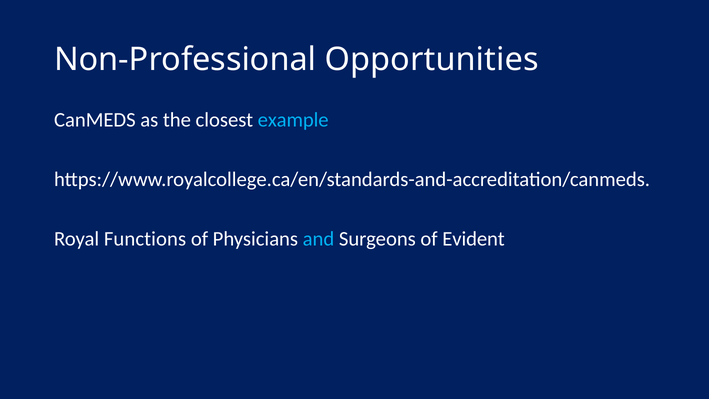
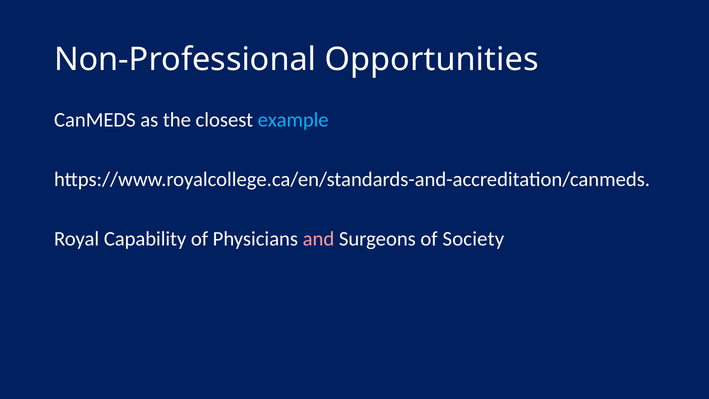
Functions: Functions -> Capability (145, 239)
and colour: light blue -> pink (319, 239)
Evident: Evident -> Society (473, 239)
